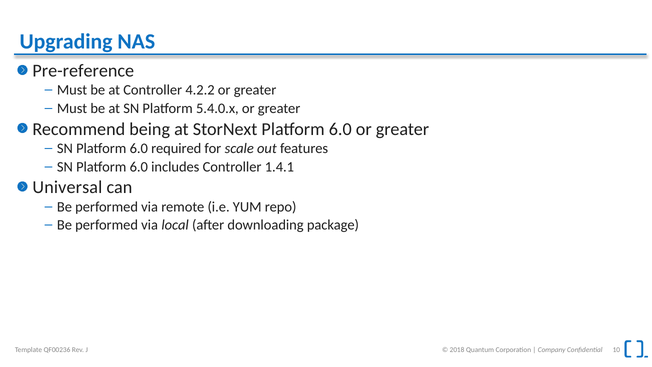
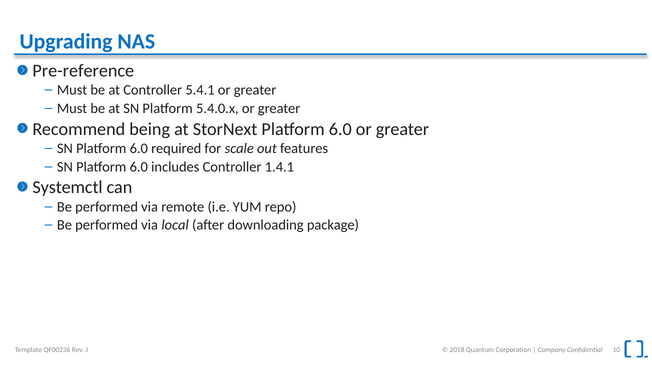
4.2.2: 4.2.2 -> 5.4.1 (200, 90)
Universal: Universal -> Systemctl (68, 187)
